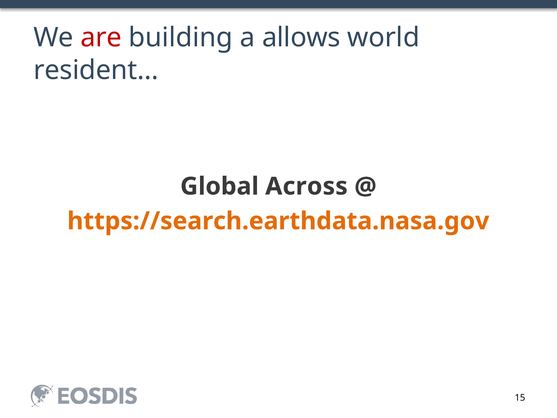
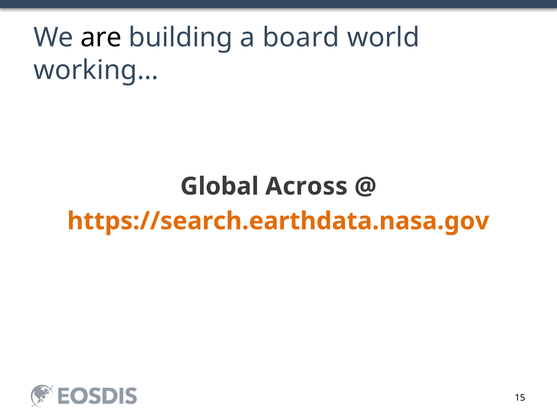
are colour: red -> black (101, 38)
allows: allows -> board (301, 38)
resident…: resident… -> working… (96, 70)
